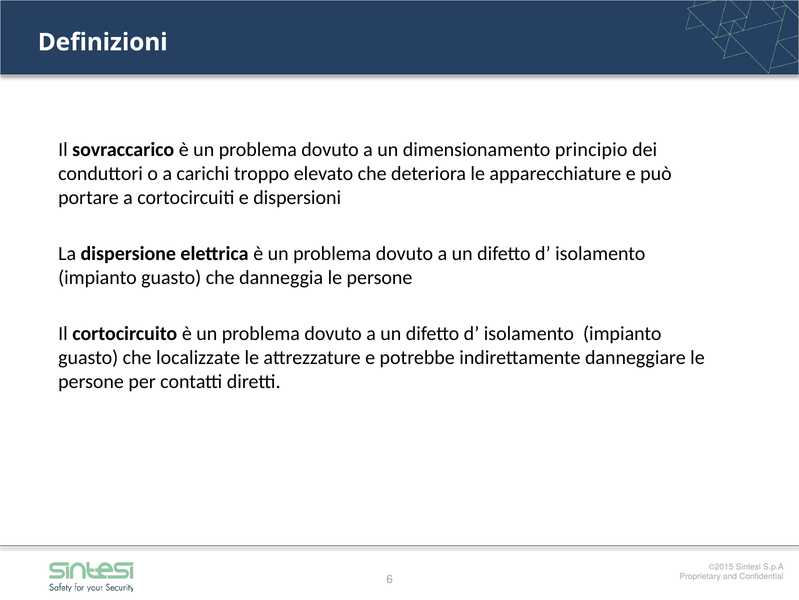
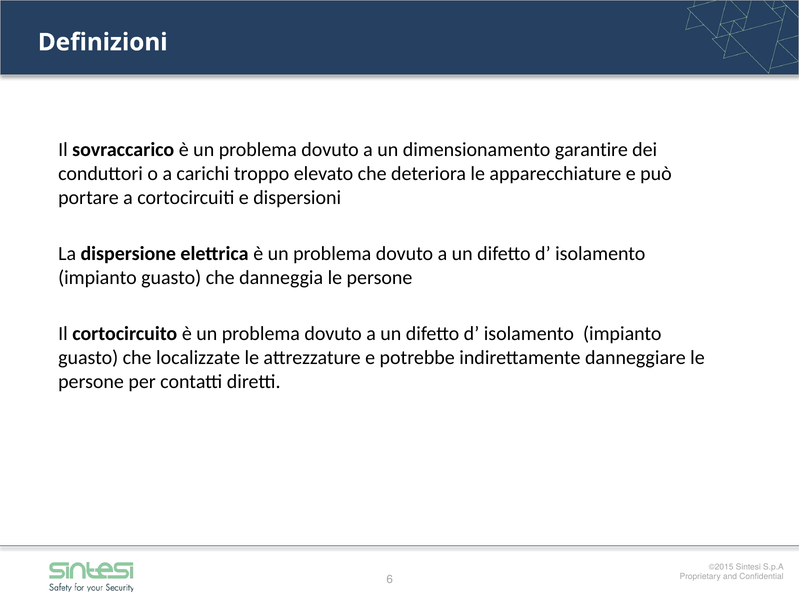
principio: principio -> garantire (591, 149)
